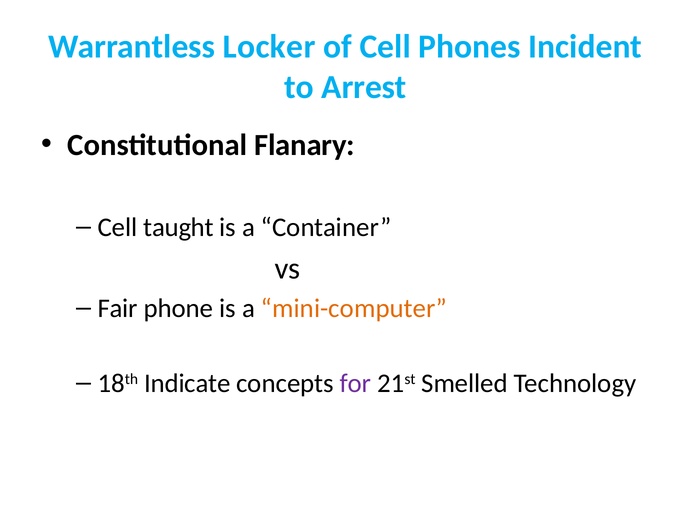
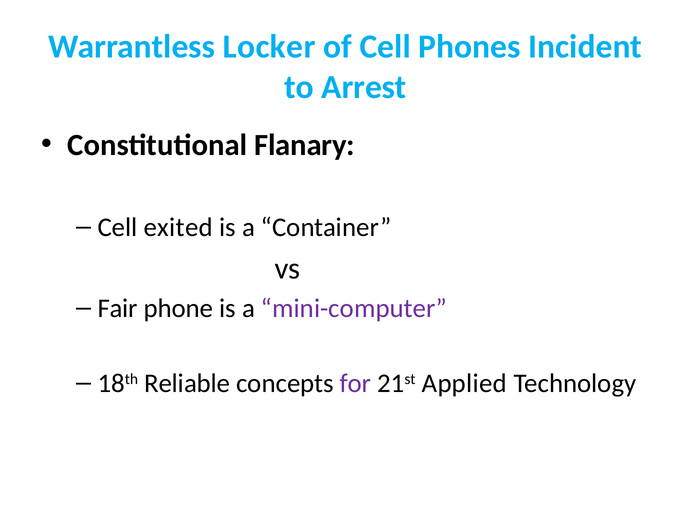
taught: taught -> exited (178, 228)
mini-computer colour: orange -> purple (354, 308)
Indicate: Indicate -> Reliable (187, 384)
Smelled: Smelled -> Applied (464, 384)
